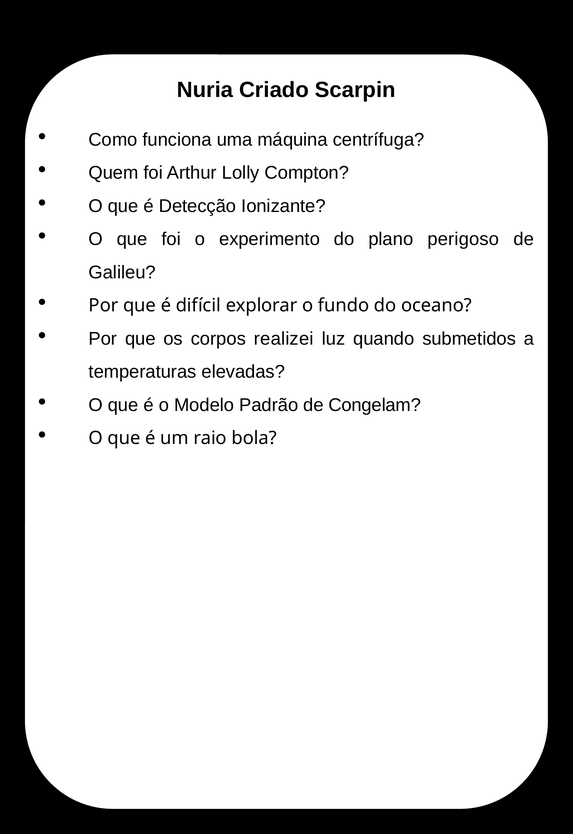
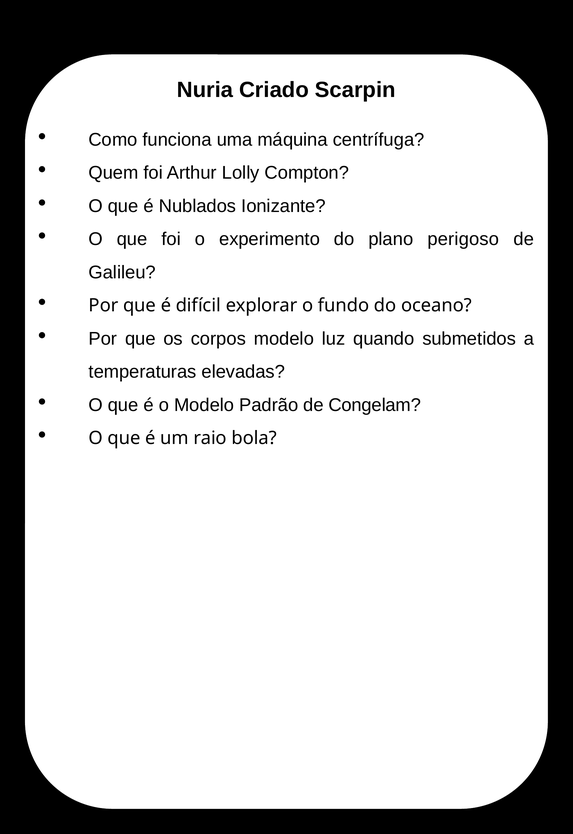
Detecção: Detecção -> Nublados (197, 206)
corpos realizei: realizei -> modelo (284, 338)
